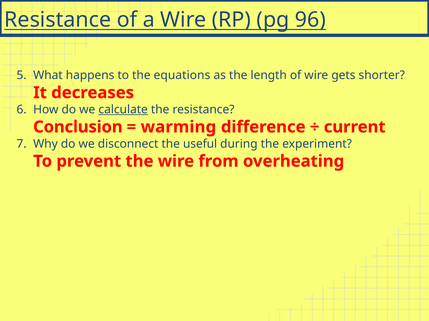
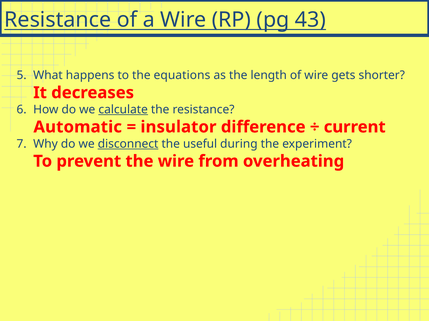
96: 96 -> 43 (310, 20)
Conclusion: Conclusion -> Automatic (78, 127)
warming: warming -> insulator (178, 127)
disconnect underline: none -> present (128, 144)
